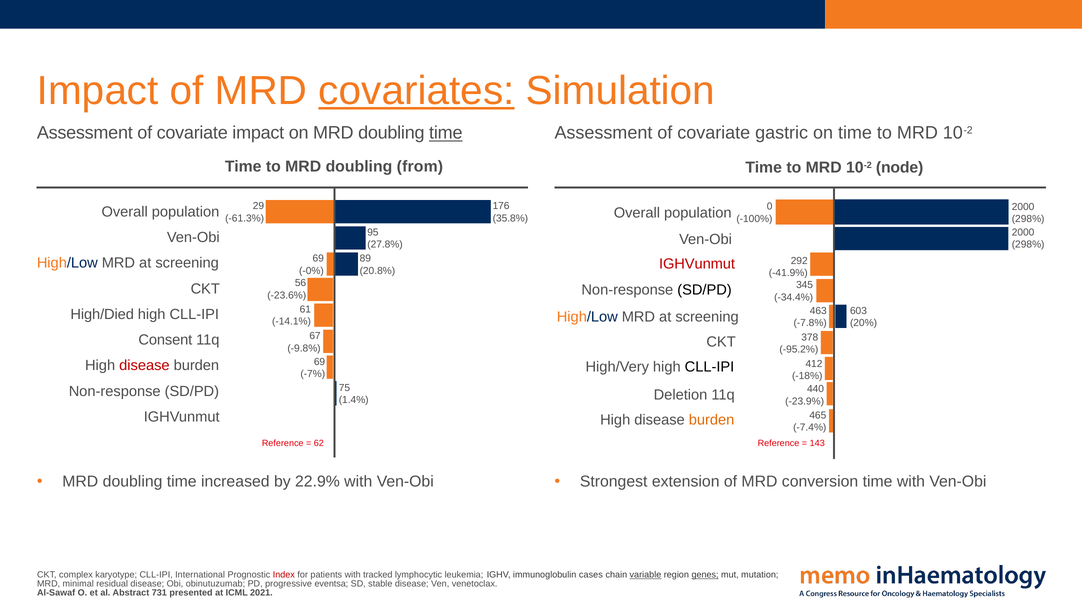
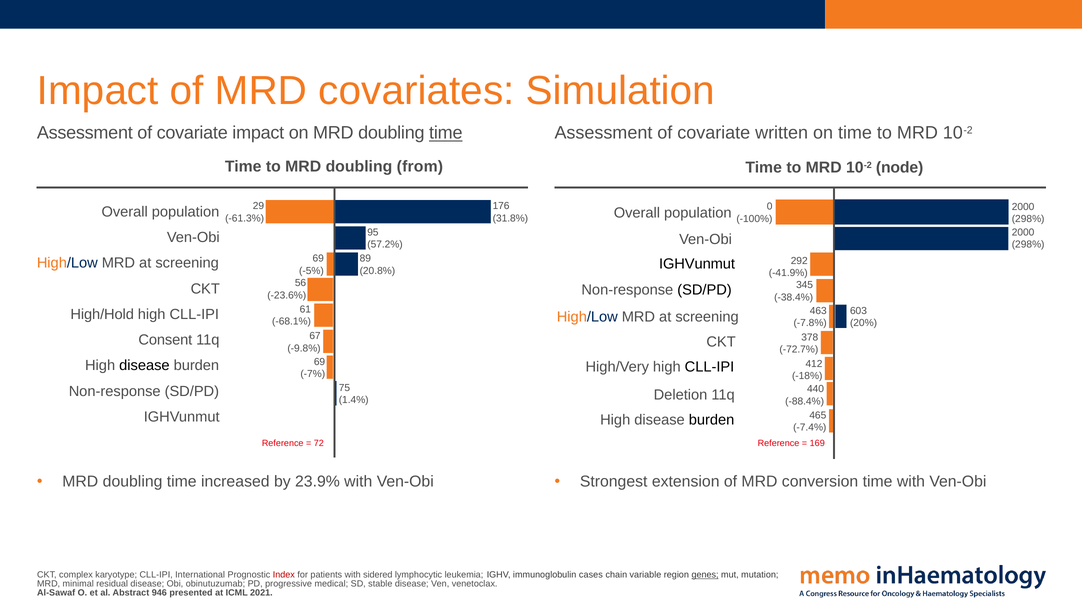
covariates underline: present -> none (416, 91)
gastric: gastric -> written (782, 133)
35.8%: 35.8% -> 31.8% (510, 218)
27.8%: 27.8% -> 57.2% (385, 245)
IGHVunmut colour: red -> black (697, 264)
-0%: -0% -> -5% (311, 271)
-34.4%: -34.4% -> -38.4% (794, 298)
High/Died: High/Died -> High/Hold (102, 315)
-14.1%: -14.1% -> -68.1% (292, 322)
-95.2%: -95.2% -> -72.7% (799, 350)
disease colour: red -> black (144, 366)
-23.9%: -23.9% -> -88.4% (805, 402)
burden colour: orange -> black (712, 420)
62: 62 -> 72 (319, 444)
143: 143 -> 169 (817, 444)
22.9%: 22.9% -> 23.9% (317, 482)
tracked: tracked -> sidered (378, 576)
variable underline: present -> none (645, 576)
eventsa: eventsa -> medical (331, 585)
731: 731 -> 946 (159, 594)
